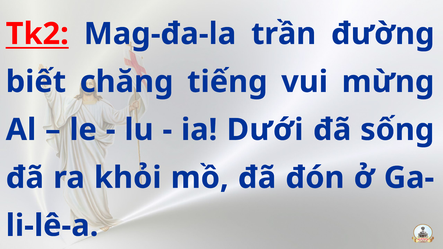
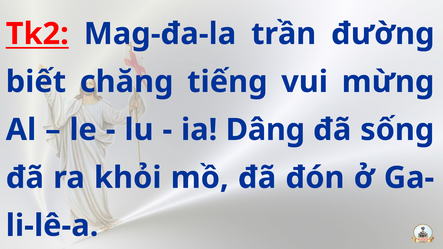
Dưới: Dưới -> Dâng (265, 130)
